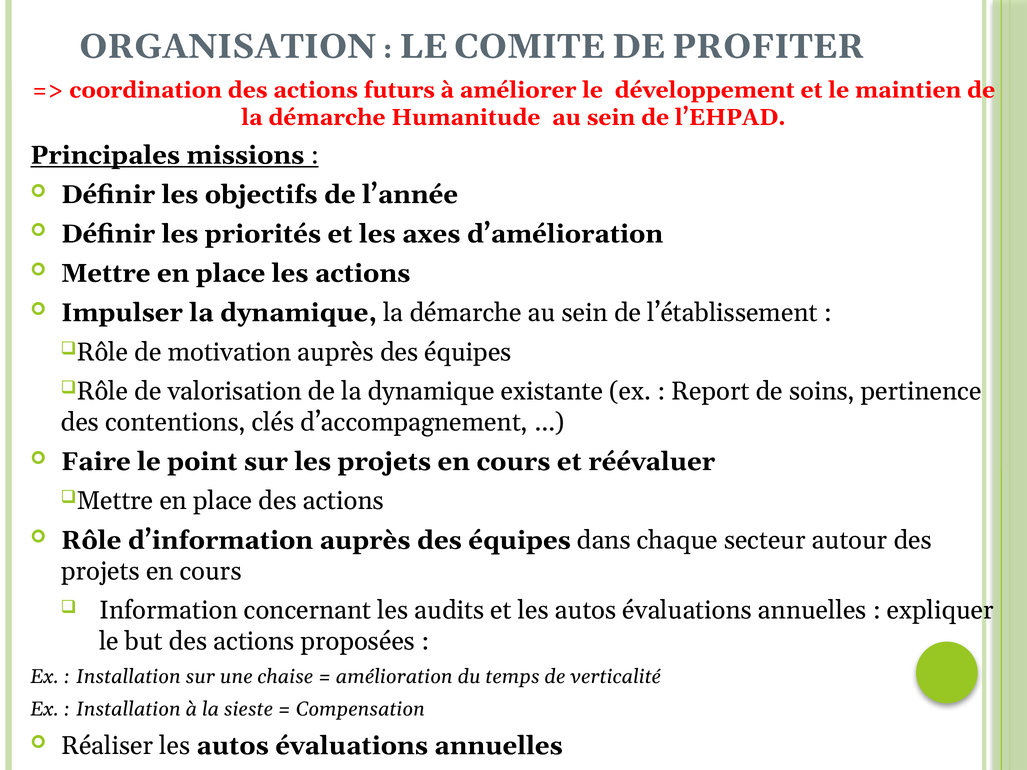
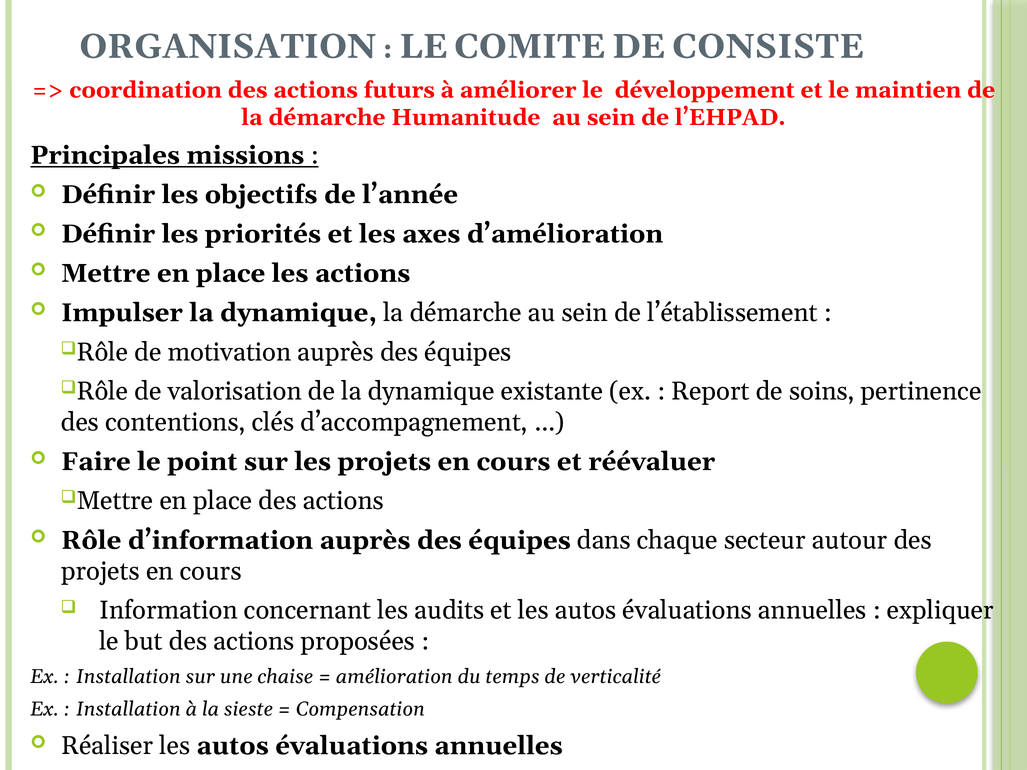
PROFITER: PROFITER -> CONSISTE (768, 47)
